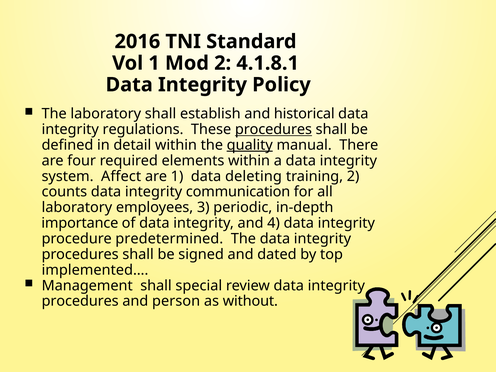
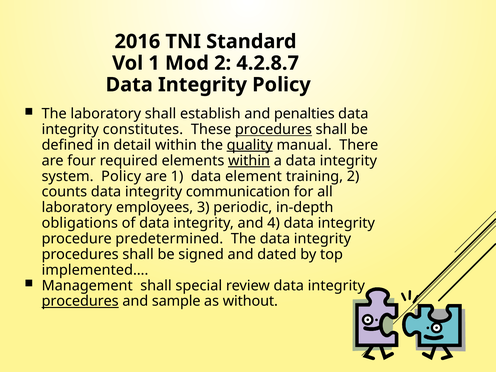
4.1.8.1: 4.1.8.1 -> 4.2.8.7 (268, 63)
historical: historical -> penalties (304, 114)
regulations: regulations -> constitutes (143, 129)
within underline: none -> present (249, 161)
system Affect: Affect -> Policy (121, 176)
deleting: deleting -> element (253, 176)
importance: importance -> obligations (80, 223)
procedures underline: none -> present (80, 301)
person: person -> sample (176, 301)
